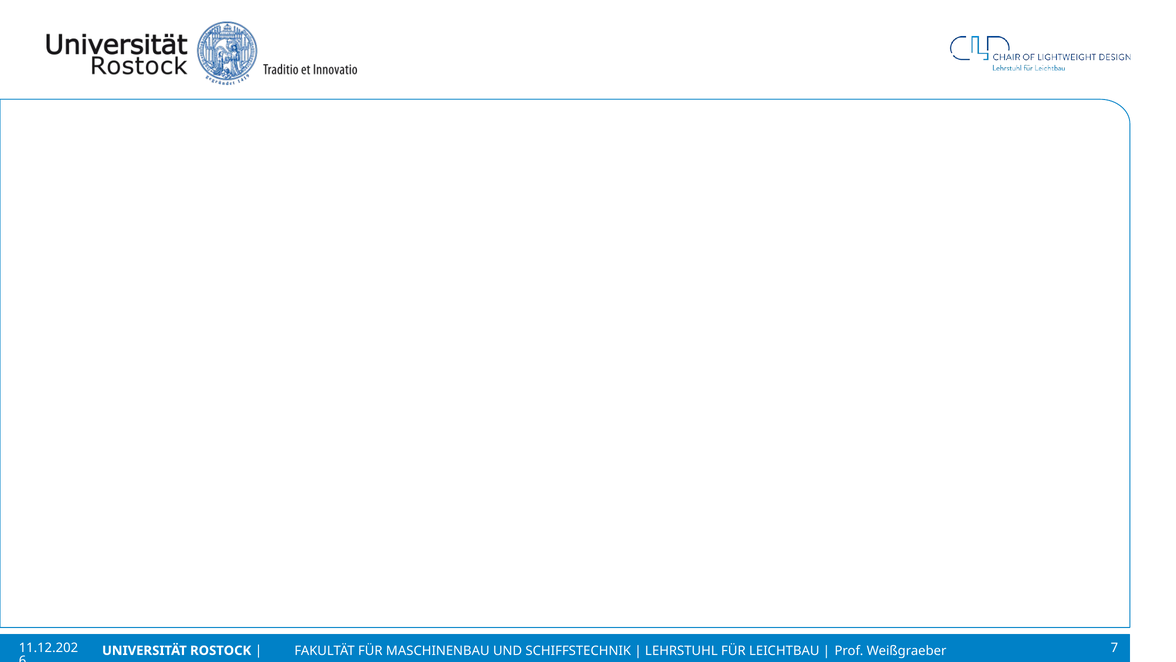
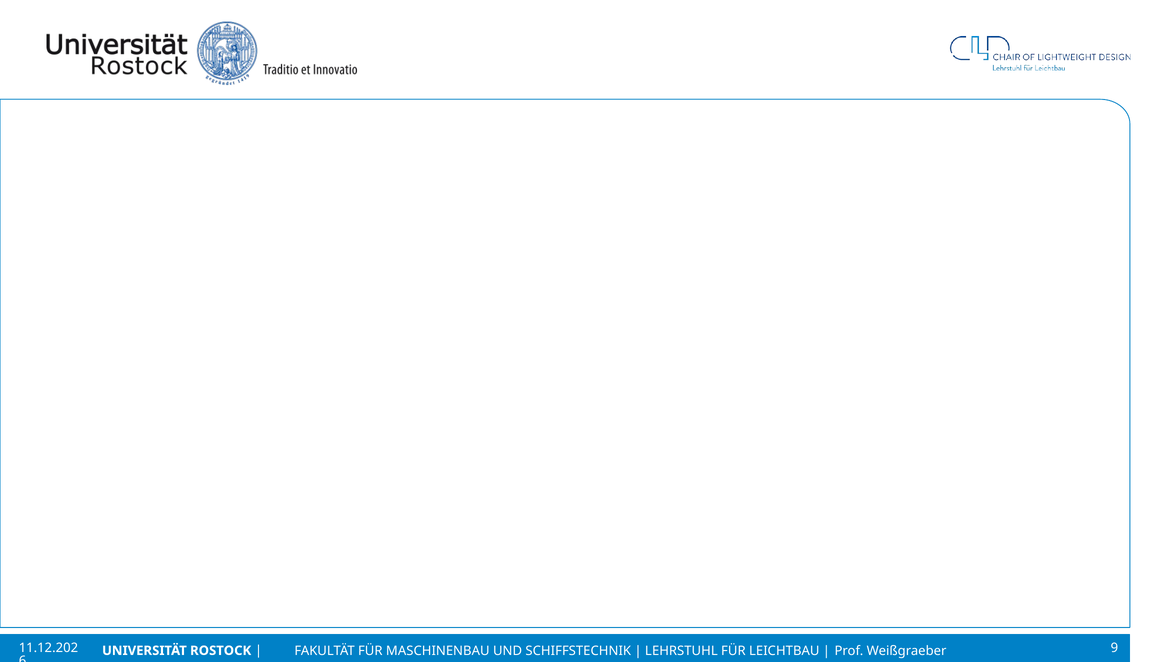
7: 7 -> 9 (1114, 647)
